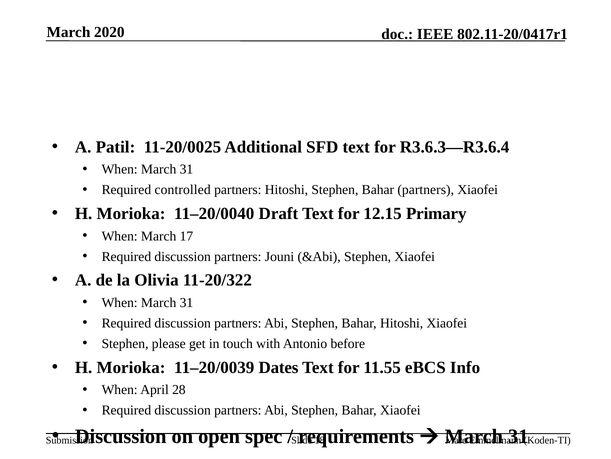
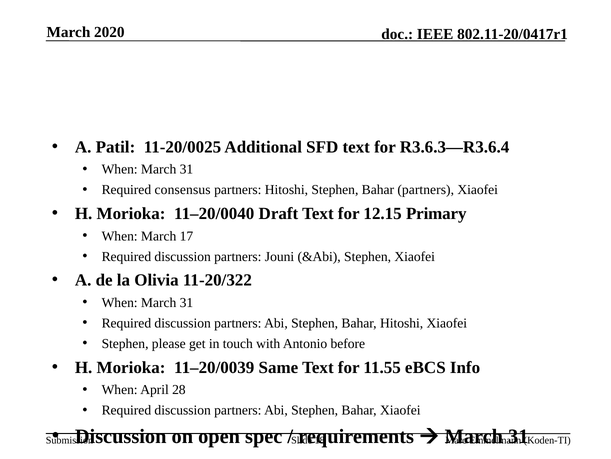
controlled: controlled -> consensus (183, 190)
Dates: Dates -> Same (278, 367)
